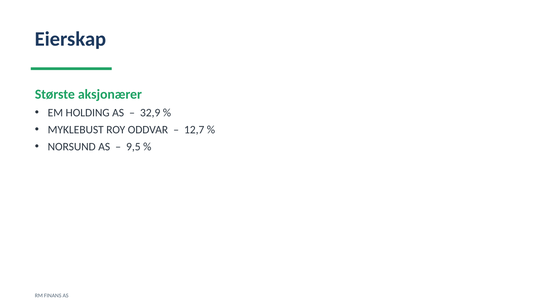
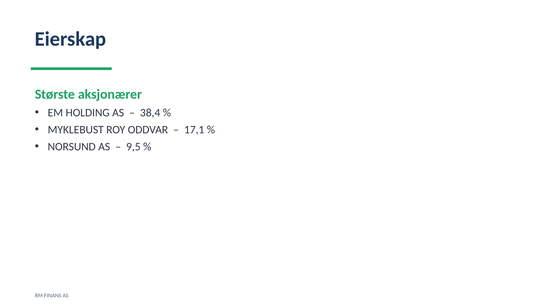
32,9: 32,9 -> 38,4 (150, 113)
12,7: 12,7 -> 17,1 (194, 130)
